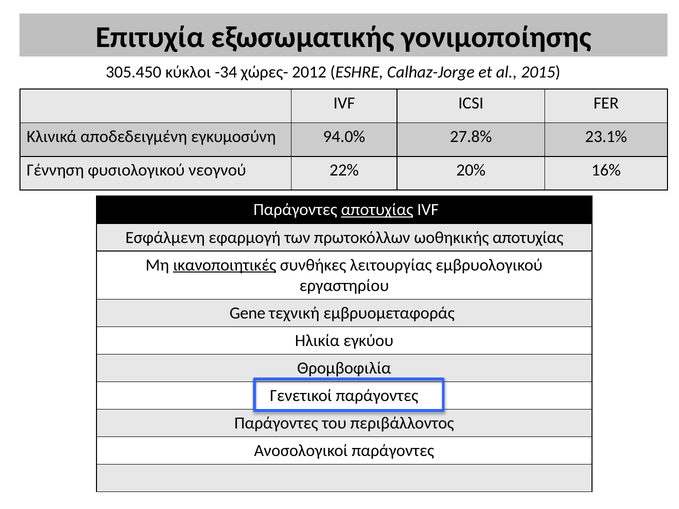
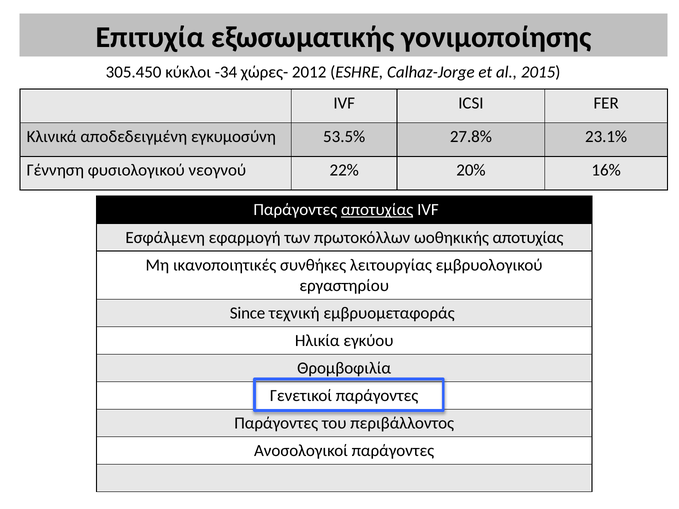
94.0%: 94.0% -> 53.5% (344, 137)
ικανοποιητικές underline: present -> none (225, 265)
Gene: Gene -> Since (248, 313)
